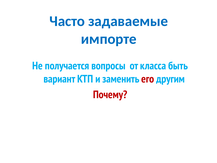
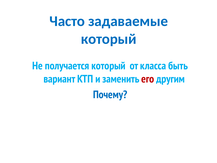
импорте: импорте -> который (109, 39)
получается вопросы: вопросы -> который (108, 66)
Почему colour: red -> blue (110, 95)
